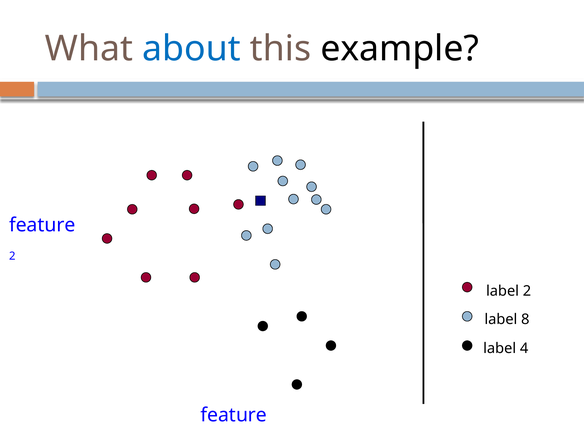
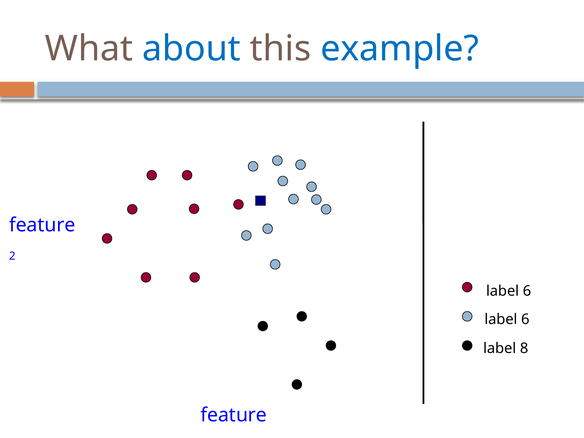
example colour: black -> blue (400, 49)
2: 2 -> 6 (527, 291)
8: 8 -> 6 (525, 319)
4: 4 -> 8 (524, 348)
